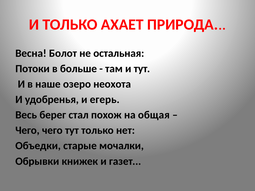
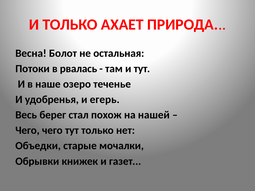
больше: больше -> рвалась (79, 69)
неохота: неохота -> теченье (112, 84)
общая: общая -> нашей (154, 115)
